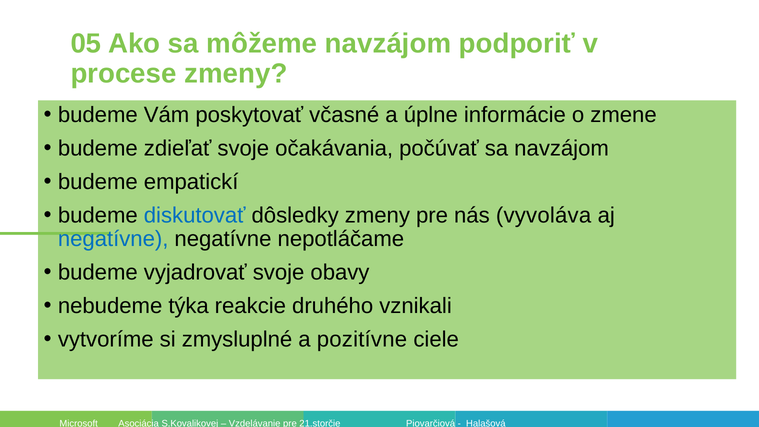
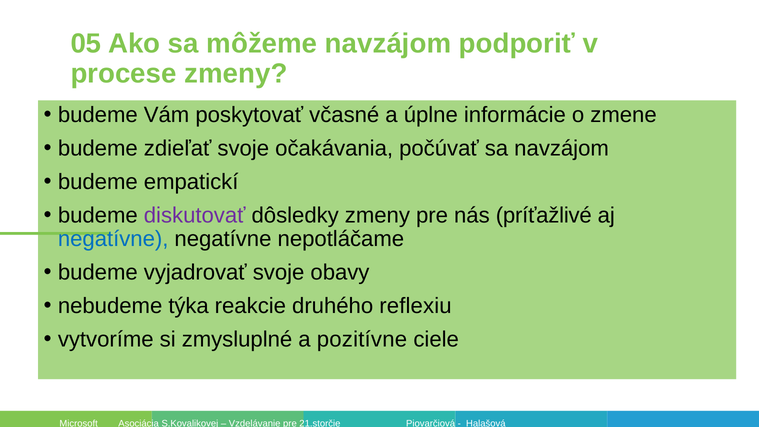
diskutovať colour: blue -> purple (195, 215)
vyvoláva: vyvoláva -> príťažlivé (544, 215)
vznikali: vznikali -> reflexiu (415, 306)
